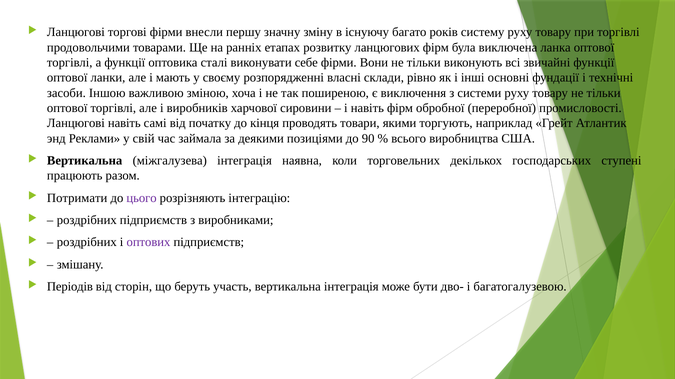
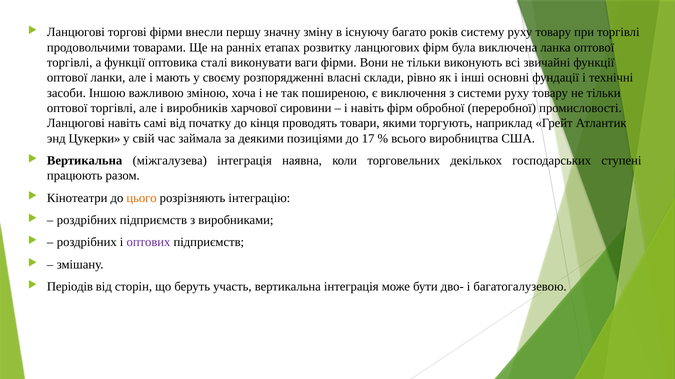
себе: себе -> ваги (306, 63)
Реклами: Реклами -> Цукерки (94, 139)
90: 90 -> 17 (368, 139)
Потримати: Потримати -> Кінотеатри (77, 198)
цього colour: purple -> orange (142, 198)
